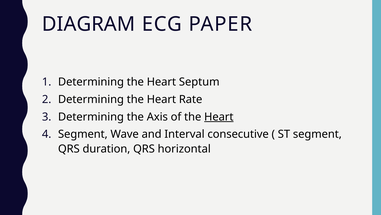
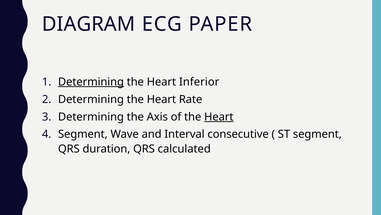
Determining underline: none -> present (91, 82)
Septum: Septum -> Inferior (199, 82)
horizontal: horizontal -> calculated (184, 148)
